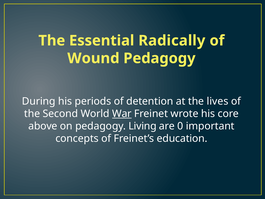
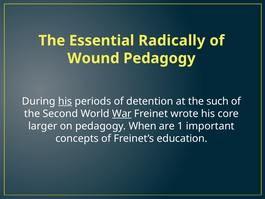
his underline: none -> present (65, 101)
lives: lives -> such (218, 101)
above: above -> larger (43, 126)
Living: Living -> When (143, 126)
0: 0 -> 1 (180, 126)
